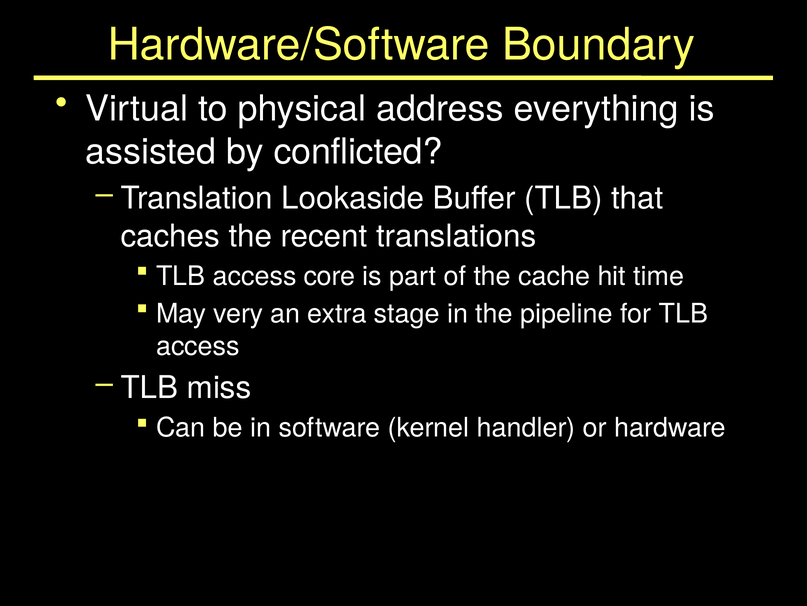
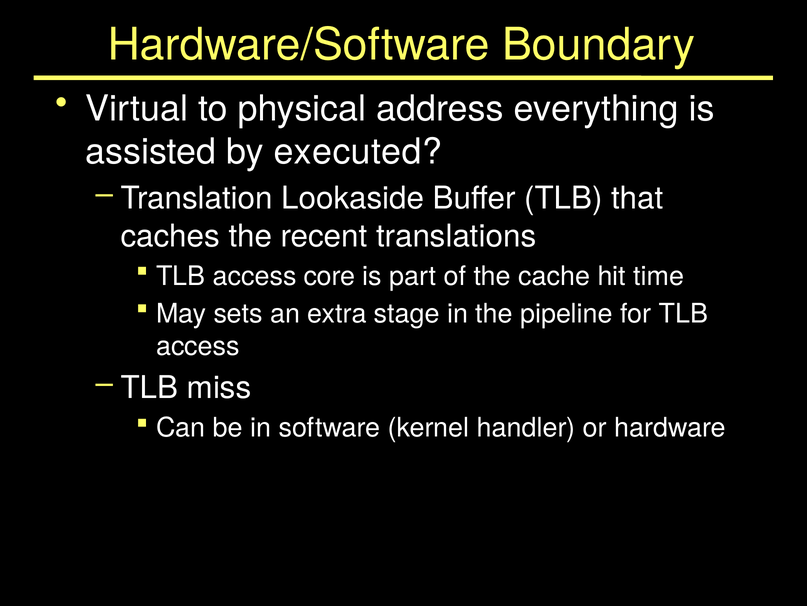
conflicted: conflicted -> executed (358, 152)
very: very -> sets (238, 314)
